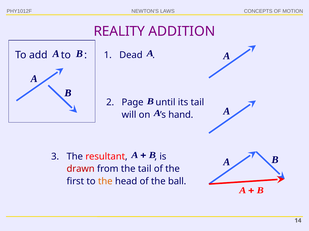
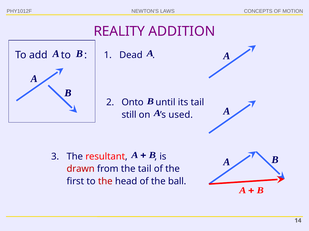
Page: Page -> Onto (133, 103)
will: will -> still (129, 115)
hand: hand -> used (181, 115)
the colour: orange -> red (105, 182)
